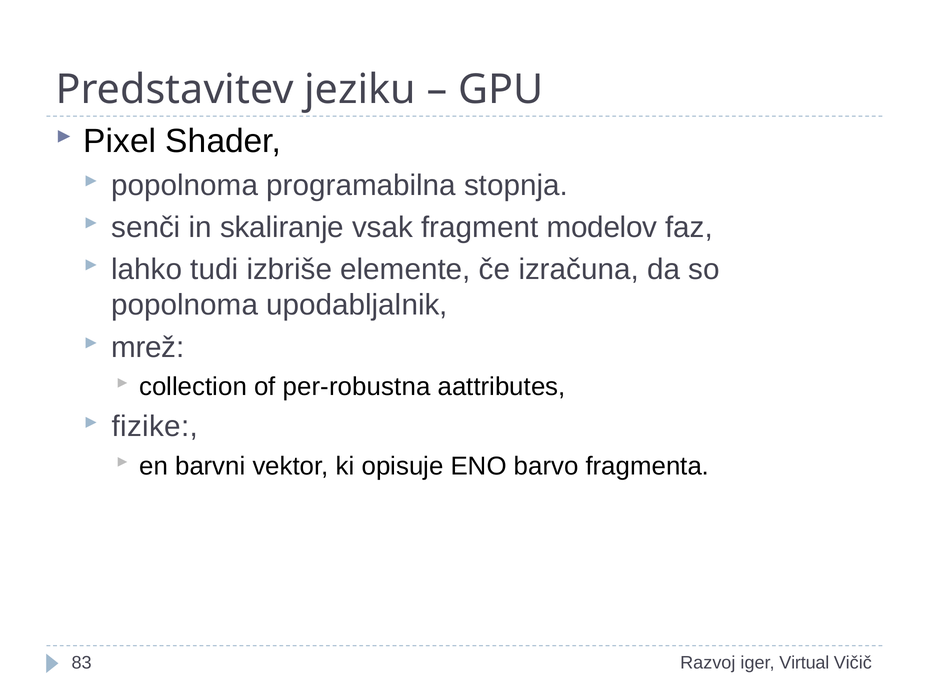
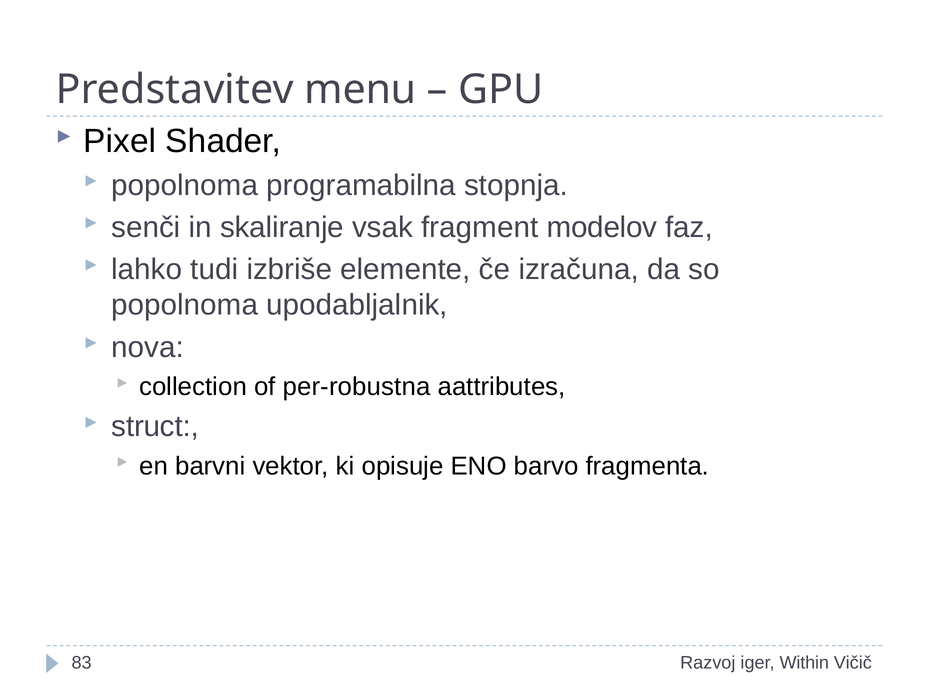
jeziku: jeziku -> menu (360, 89)
mrež: mrež -> nova (148, 347)
fizike: fizike -> struct (155, 427)
Virtual: Virtual -> Within (804, 663)
